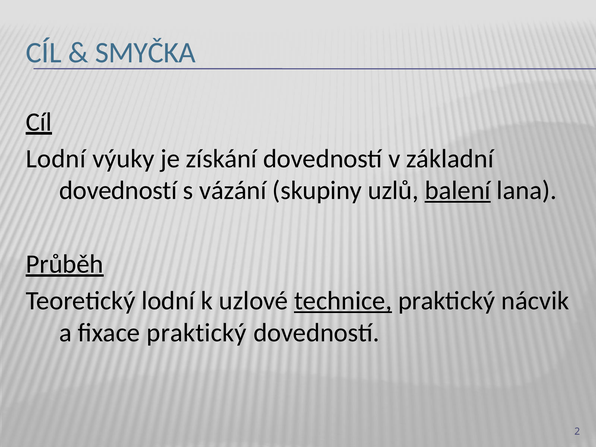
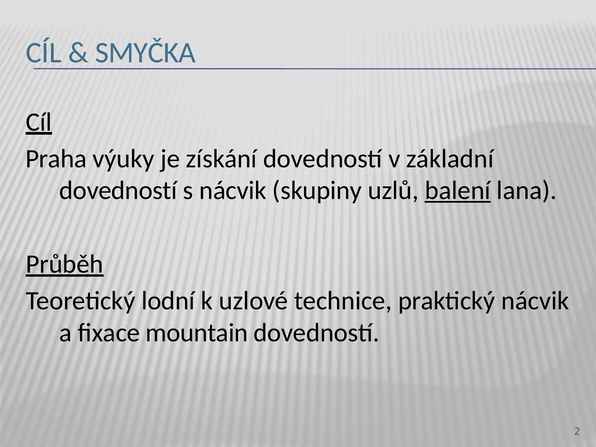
Lodní: Lodní -> Praha (56, 159)
s vázání: vázání -> nácvik (233, 191)
technice underline: present -> none (343, 301)
fixace praktický: praktický -> mountain (197, 333)
